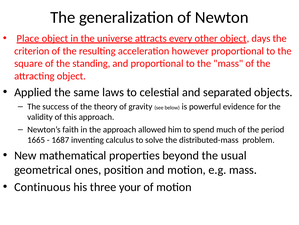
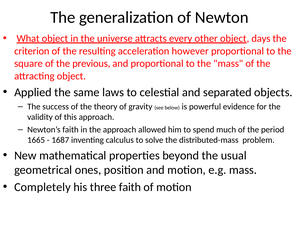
Place: Place -> What (28, 38)
standing: standing -> previous (91, 63)
Continuous: Continuous -> Completely (42, 186)
three your: your -> faith (130, 186)
